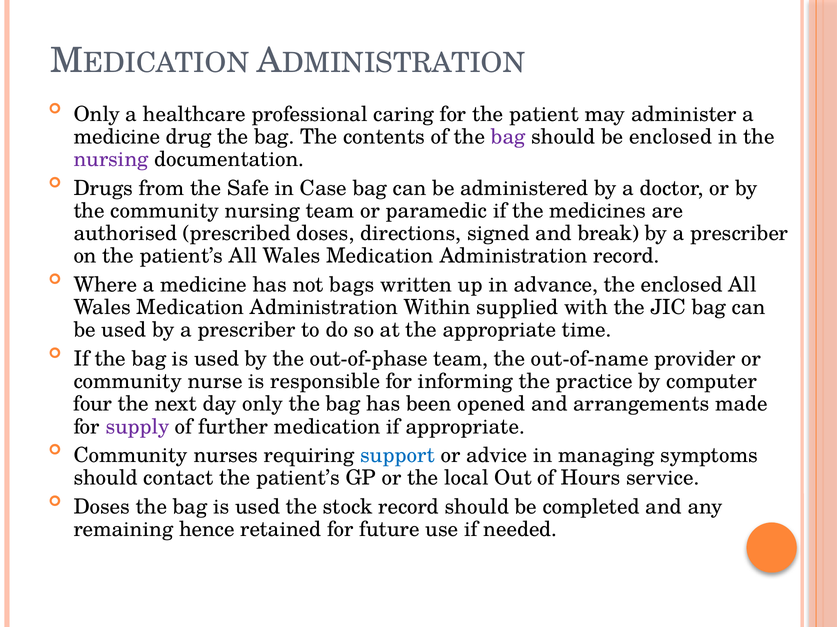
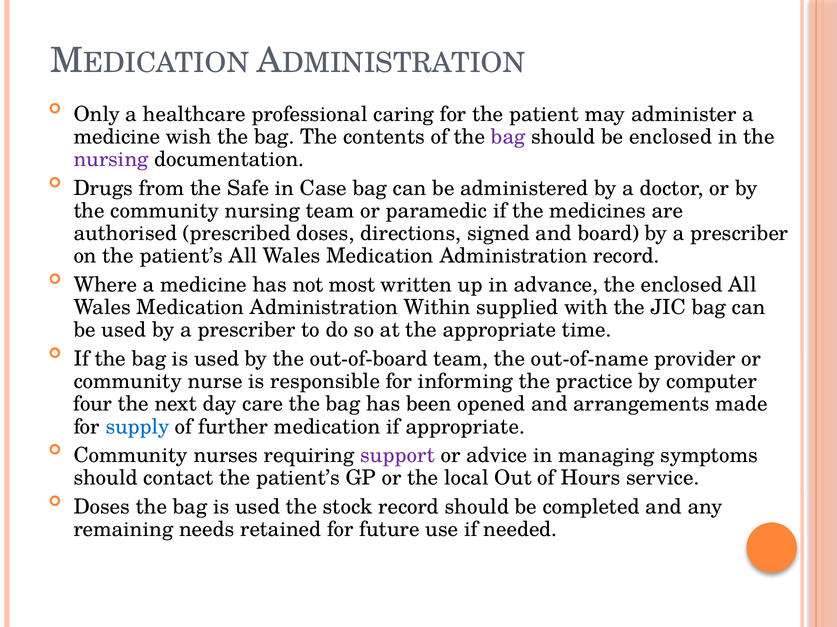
drug: drug -> wish (189, 137)
break: break -> board (608, 234)
bags: bags -> most (352, 285)
out-of-phase: out-of-phase -> out-of-board (369, 359)
day only: only -> care (263, 405)
supply colour: purple -> blue (137, 427)
support colour: blue -> purple (397, 456)
hence: hence -> needs (207, 530)
